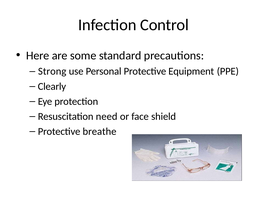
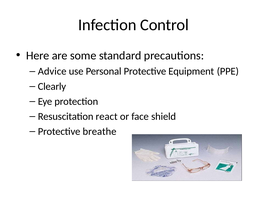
Strong: Strong -> Advice (52, 71)
need: need -> react (107, 116)
